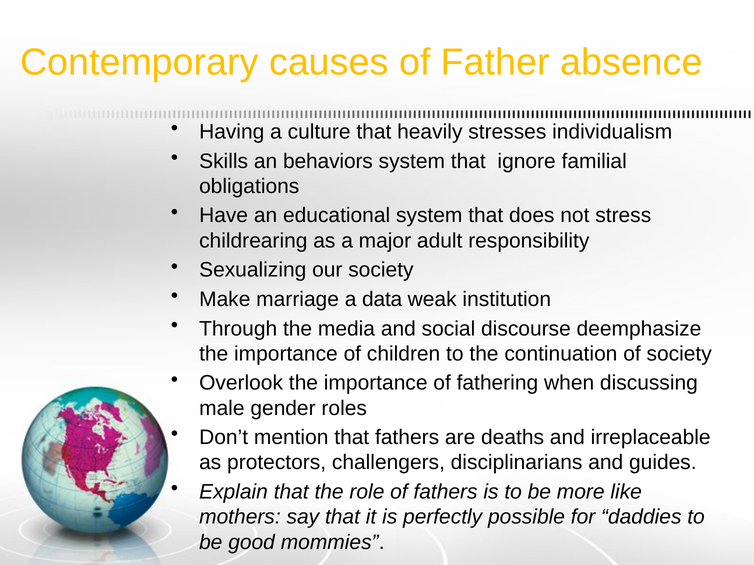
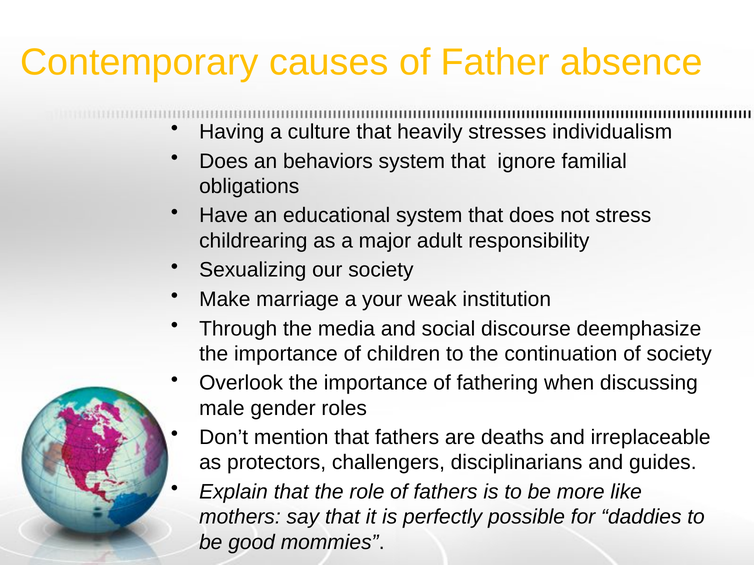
Skills: Skills -> Does (224, 161)
data: data -> your (382, 300)
